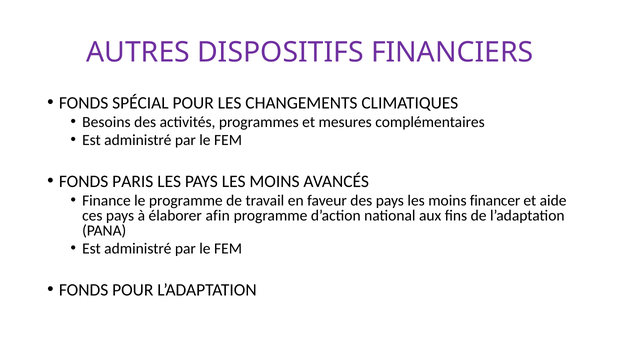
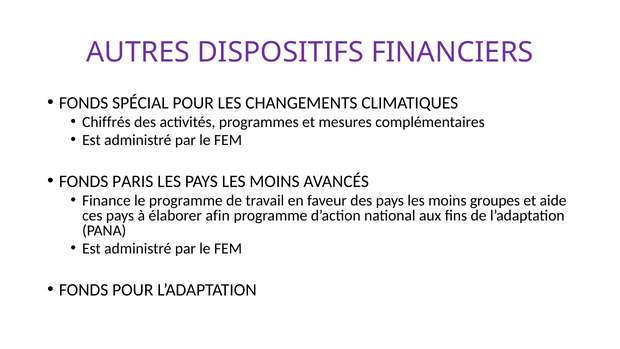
Besoins: Besoins -> Chiffrés (106, 122)
financer: financer -> groupes (495, 200)
